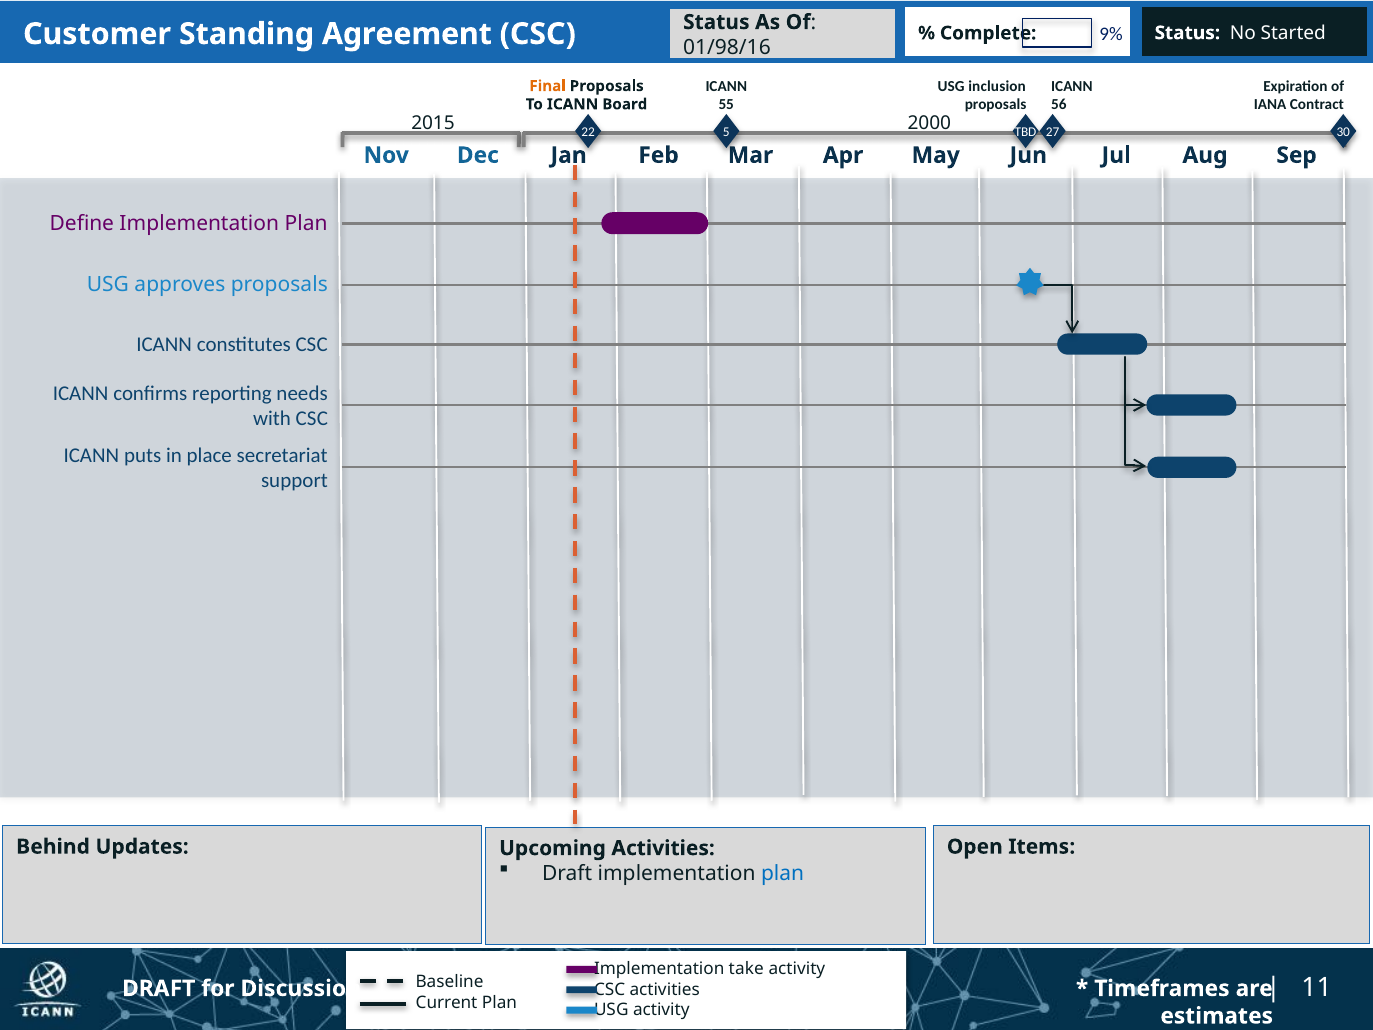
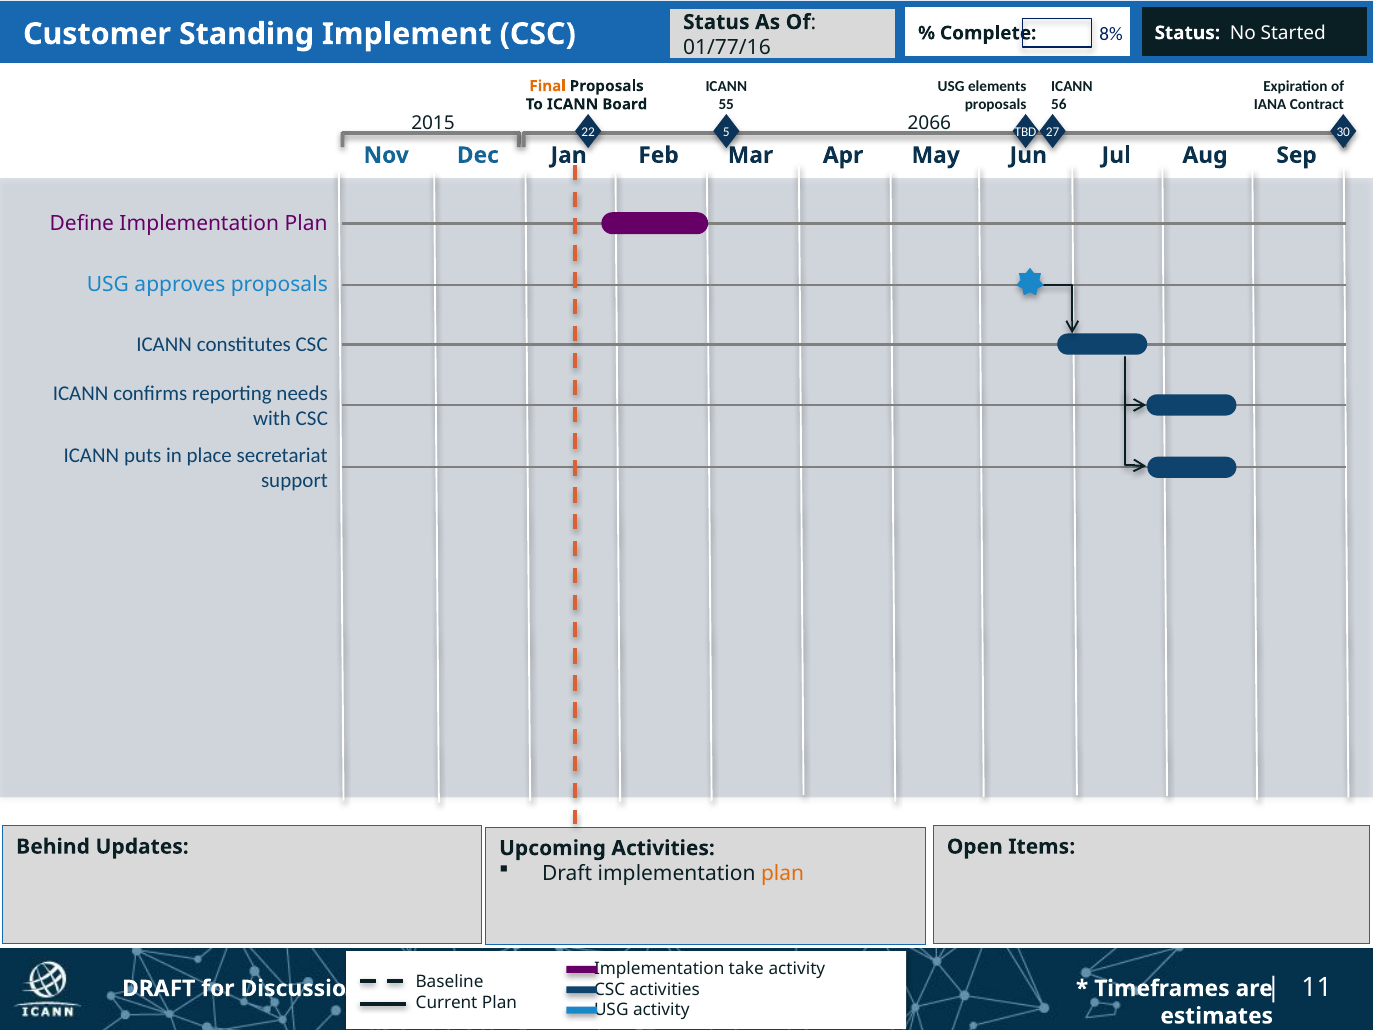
Agreement: Agreement -> Implement (407, 34)
9%: 9% -> 8% (1111, 34)
01/98/16: 01/98/16 -> 01/77/16 (727, 47)
inclusion: inclusion -> elements (997, 86)
2000: 2000 -> 2066 (929, 123)
plan colour: blue -> orange (783, 873)
